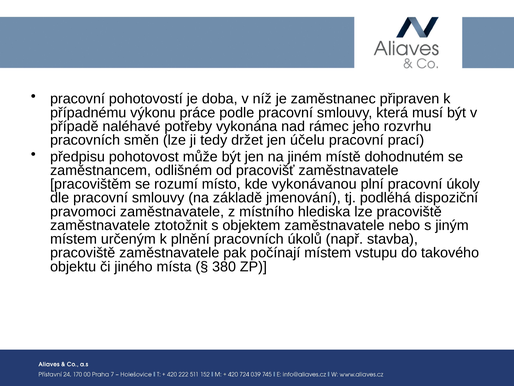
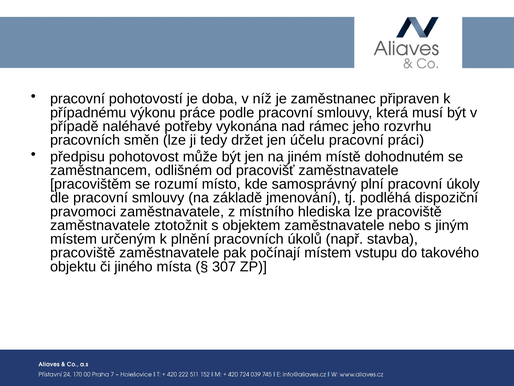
prací: prací -> práci (406, 140)
vykonávanou: vykonávanou -> samosprávný (314, 184)
380: 380 -> 307 (224, 266)
